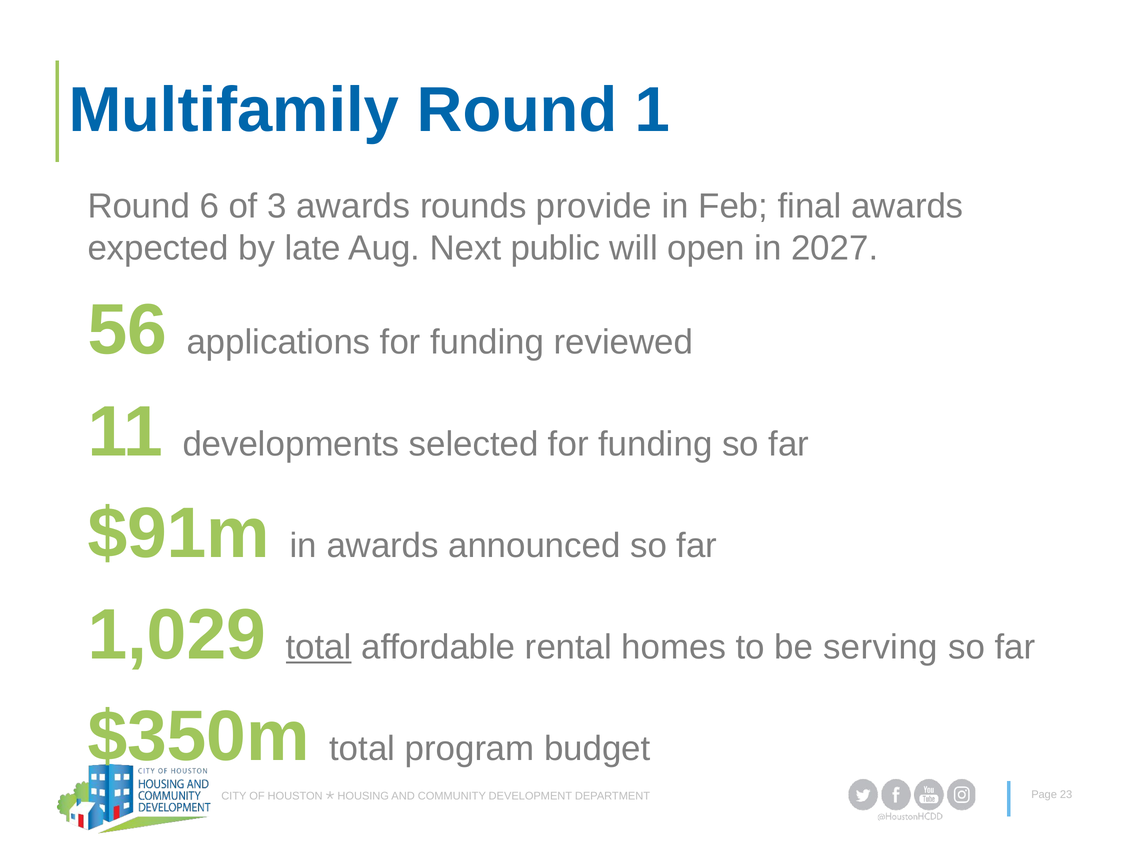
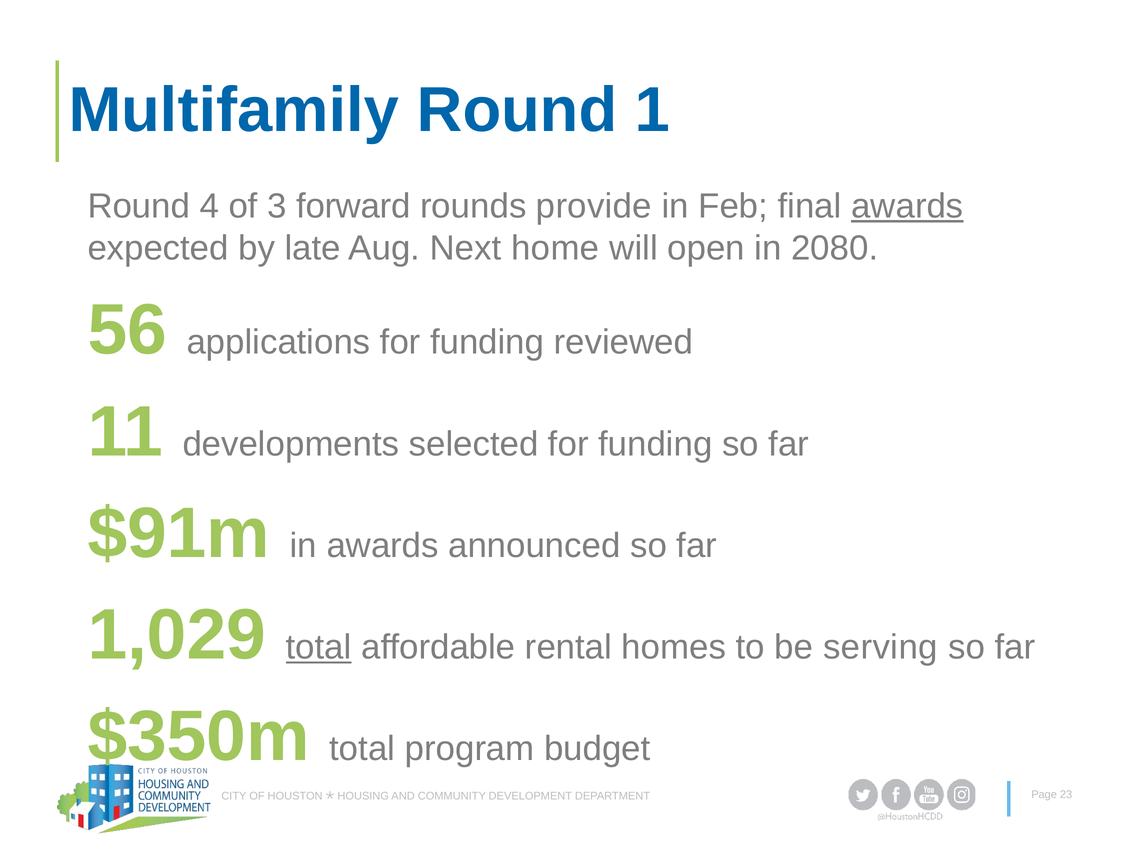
6: 6 -> 4 (209, 206)
3 awards: awards -> forward (353, 206)
awards underline: none -> present (907, 206)
public: public -> home (555, 248)
2027: 2027 -> 2080 (835, 248)
